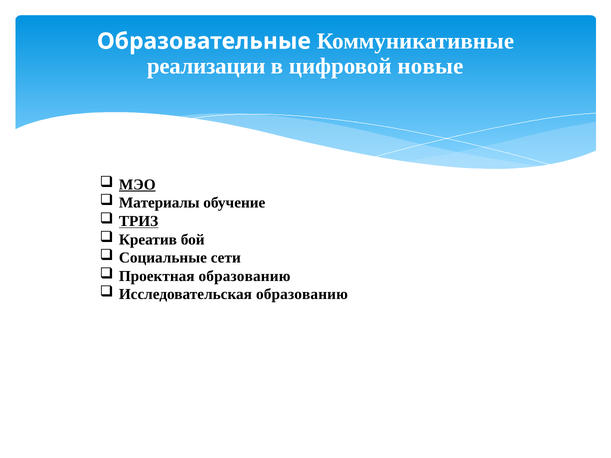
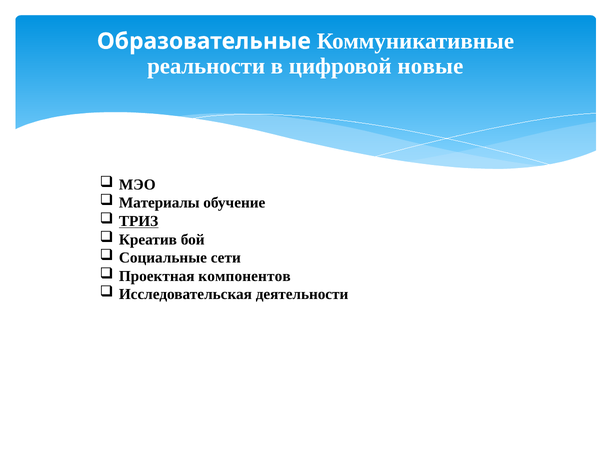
реализации: реализации -> реальности (206, 66)
МЭО underline: present -> none (137, 185)
Проектная образованию: образованию -> компонентов (245, 276)
Исследовательская образованию: образованию -> деятельности (302, 295)
